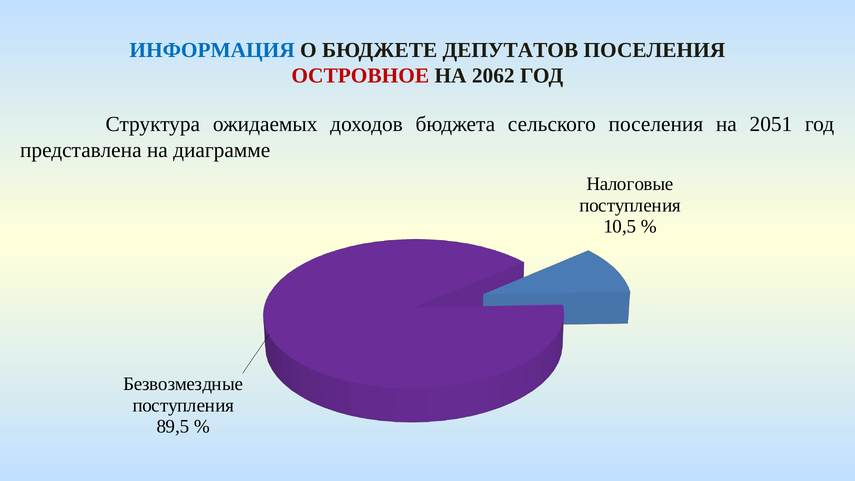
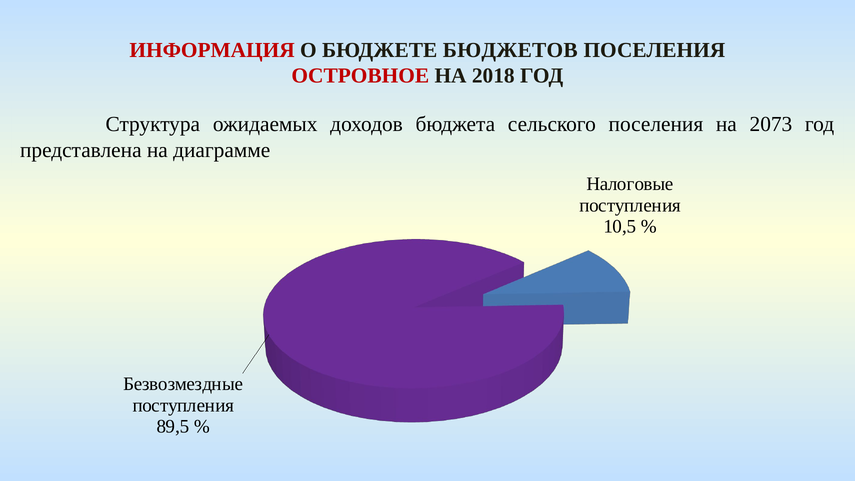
ИНФОРМАЦИЯ colour: blue -> red (212, 50)
ДЕПУТАТОВ: ДЕПУТАТОВ -> БЮДЖЕТОВ (510, 50)
2062: 2062 -> 2018 (493, 76)
2051: 2051 -> 2073 (771, 124)
